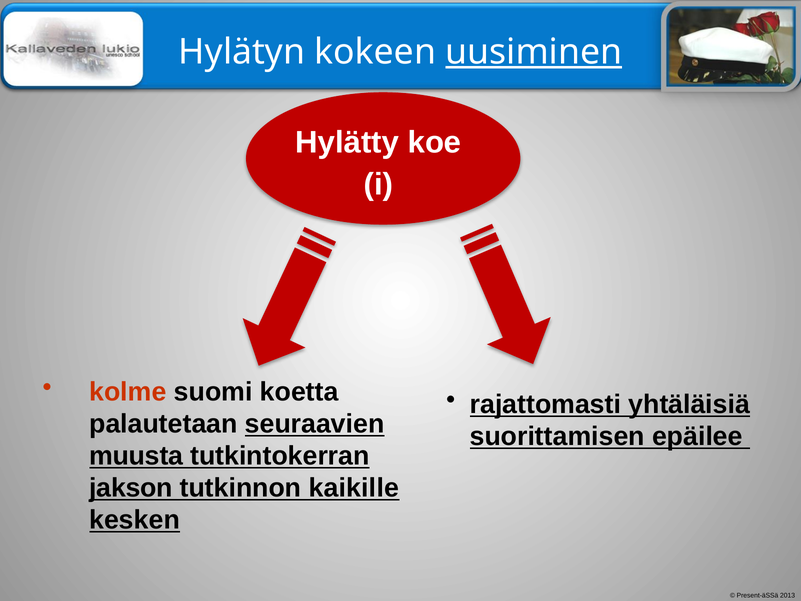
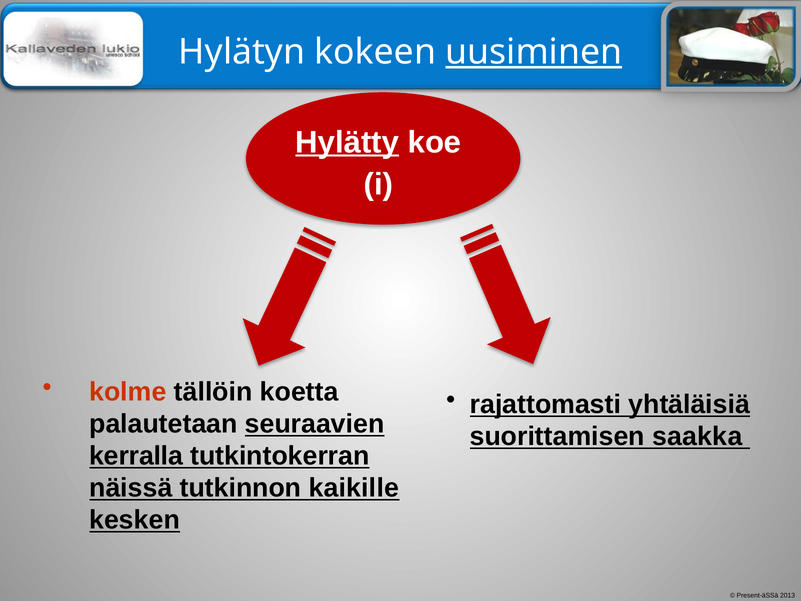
Hylätty underline: none -> present (347, 142)
suomi: suomi -> tällöin (213, 392)
epäilee: epäilee -> saakka (697, 436)
muusta: muusta -> kerralla (136, 456)
jakson: jakson -> näissä (131, 488)
